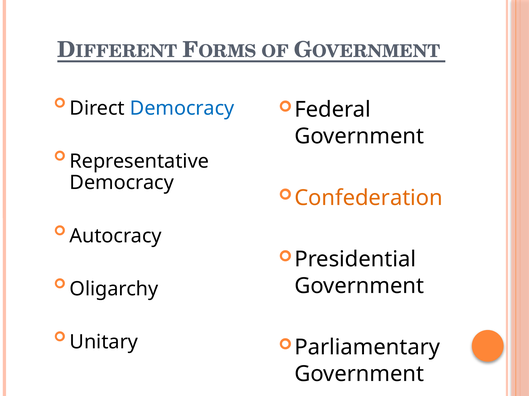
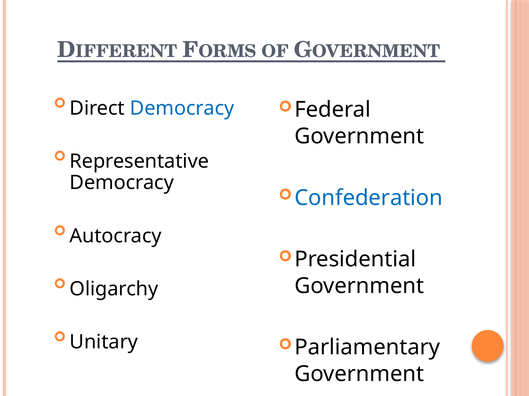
Confederation colour: orange -> blue (369, 198)
